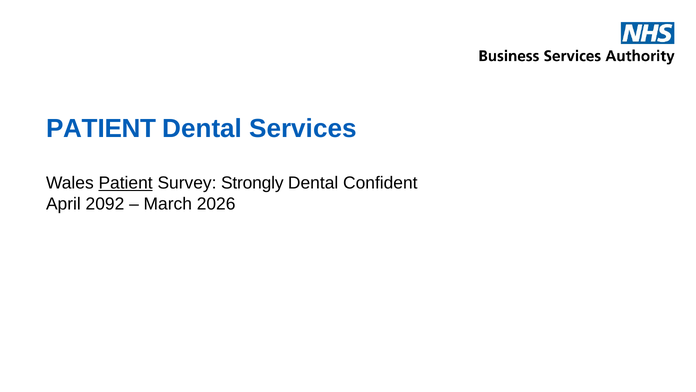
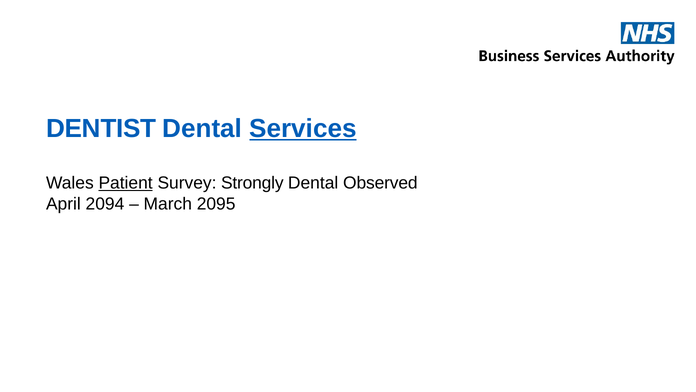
PATIENT: PATIENT -> DENTIST (101, 128)
Services underline: none -> present (303, 128)
Confident: Confident -> Observed (380, 183)
2092: 2092 -> 2094 (105, 204)
2026: 2026 -> 2095 (216, 204)
